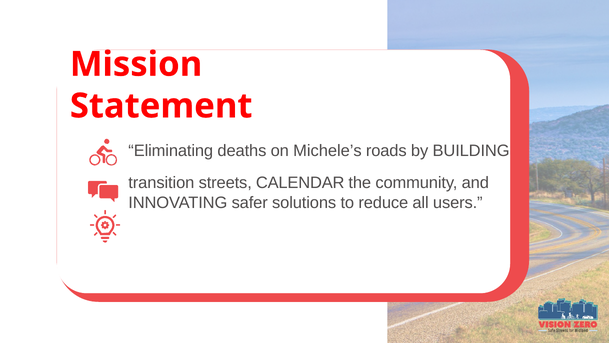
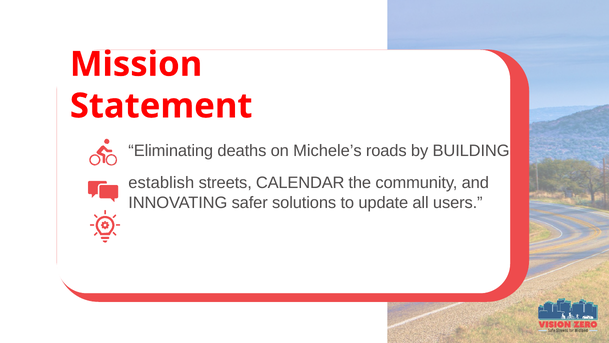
transition: transition -> establish (161, 183)
reduce: reduce -> update (383, 202)
